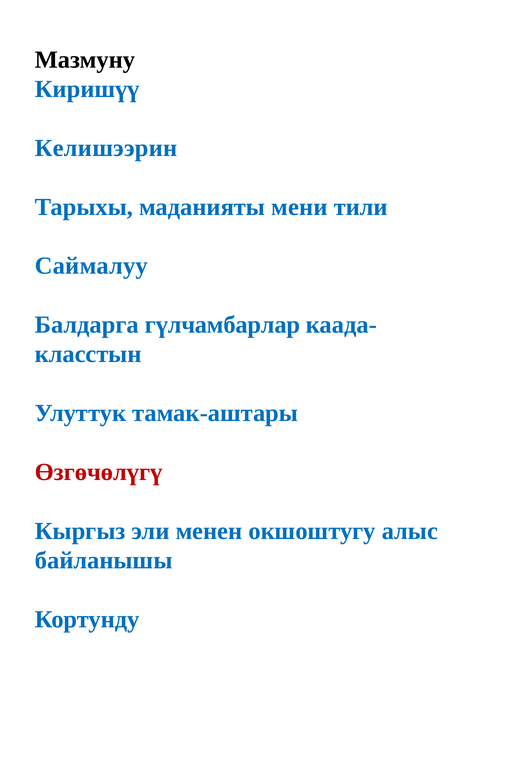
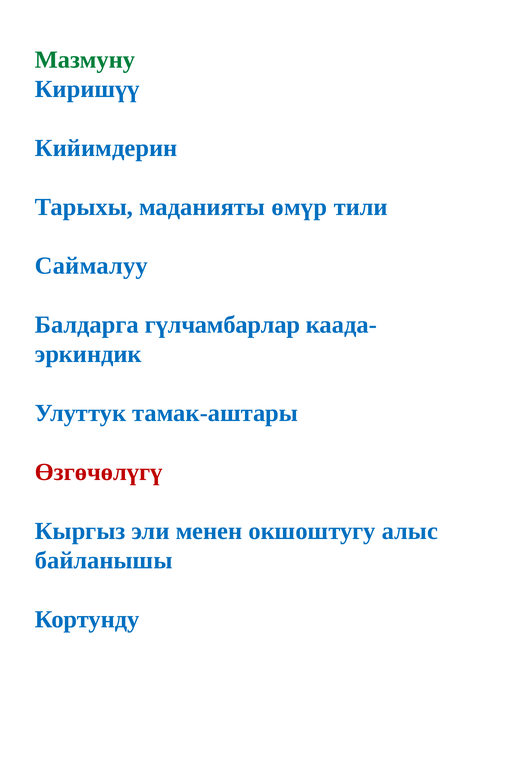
Мазмуну colour: black -> green (85, 60)
Келишээрин: Келишээрин -> Кийимдерин (106, 148)
мени: мени -> өмүр (299, 207)
класстын: класстын -> эркиндик (88, 354)
